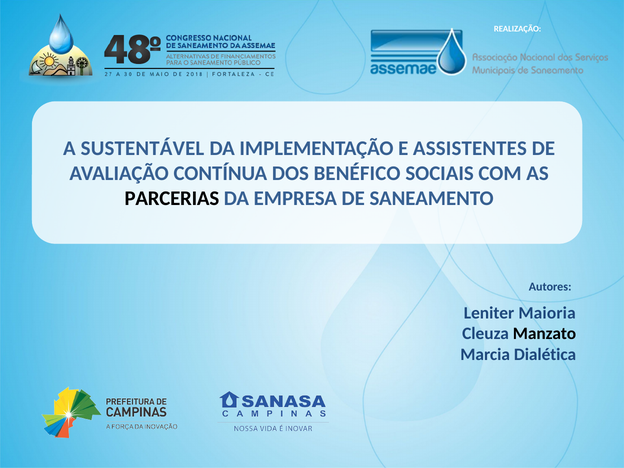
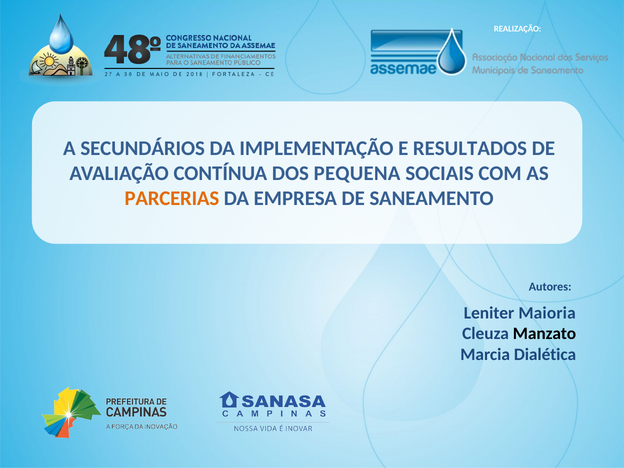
SUSTENTÁVEL: SUSTENTÁVEL -> SECUNDÁRIOS (143, 149)
ASSISTENTES: ASSISTENTES -> RESULTADOS (470, 149)
BENÉFICO: BENÉFICO -> PEQUENA (357, 174)
PARCERIAS colour: black -> orange (172, 199)
